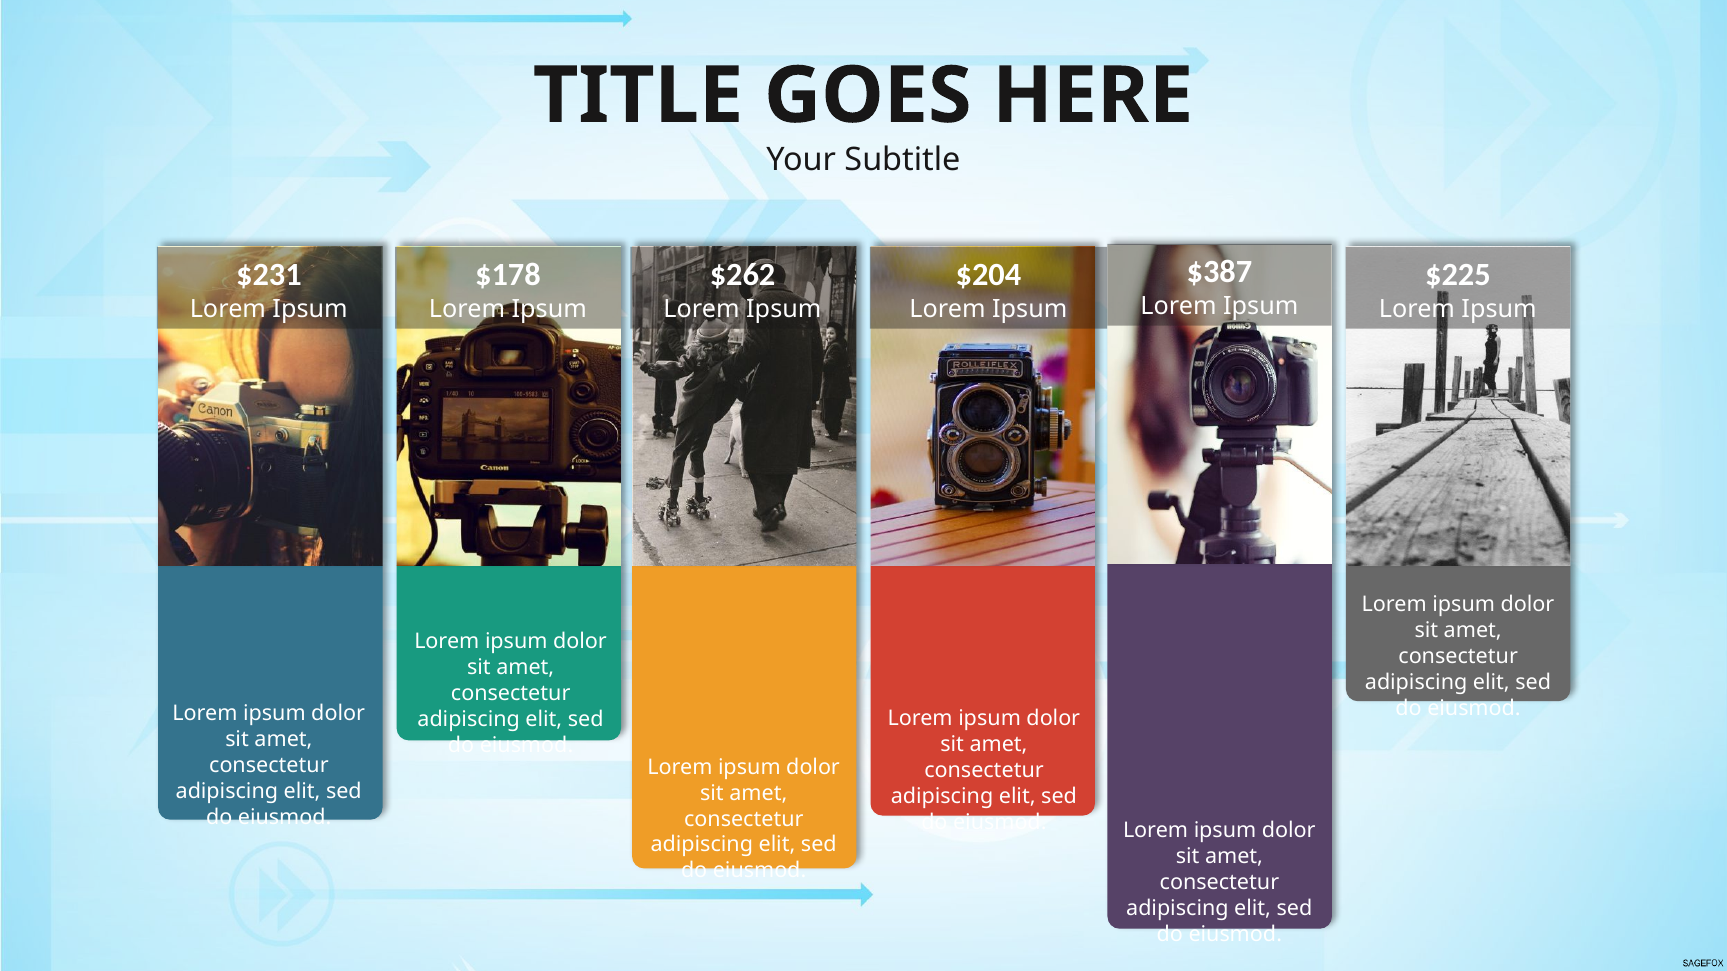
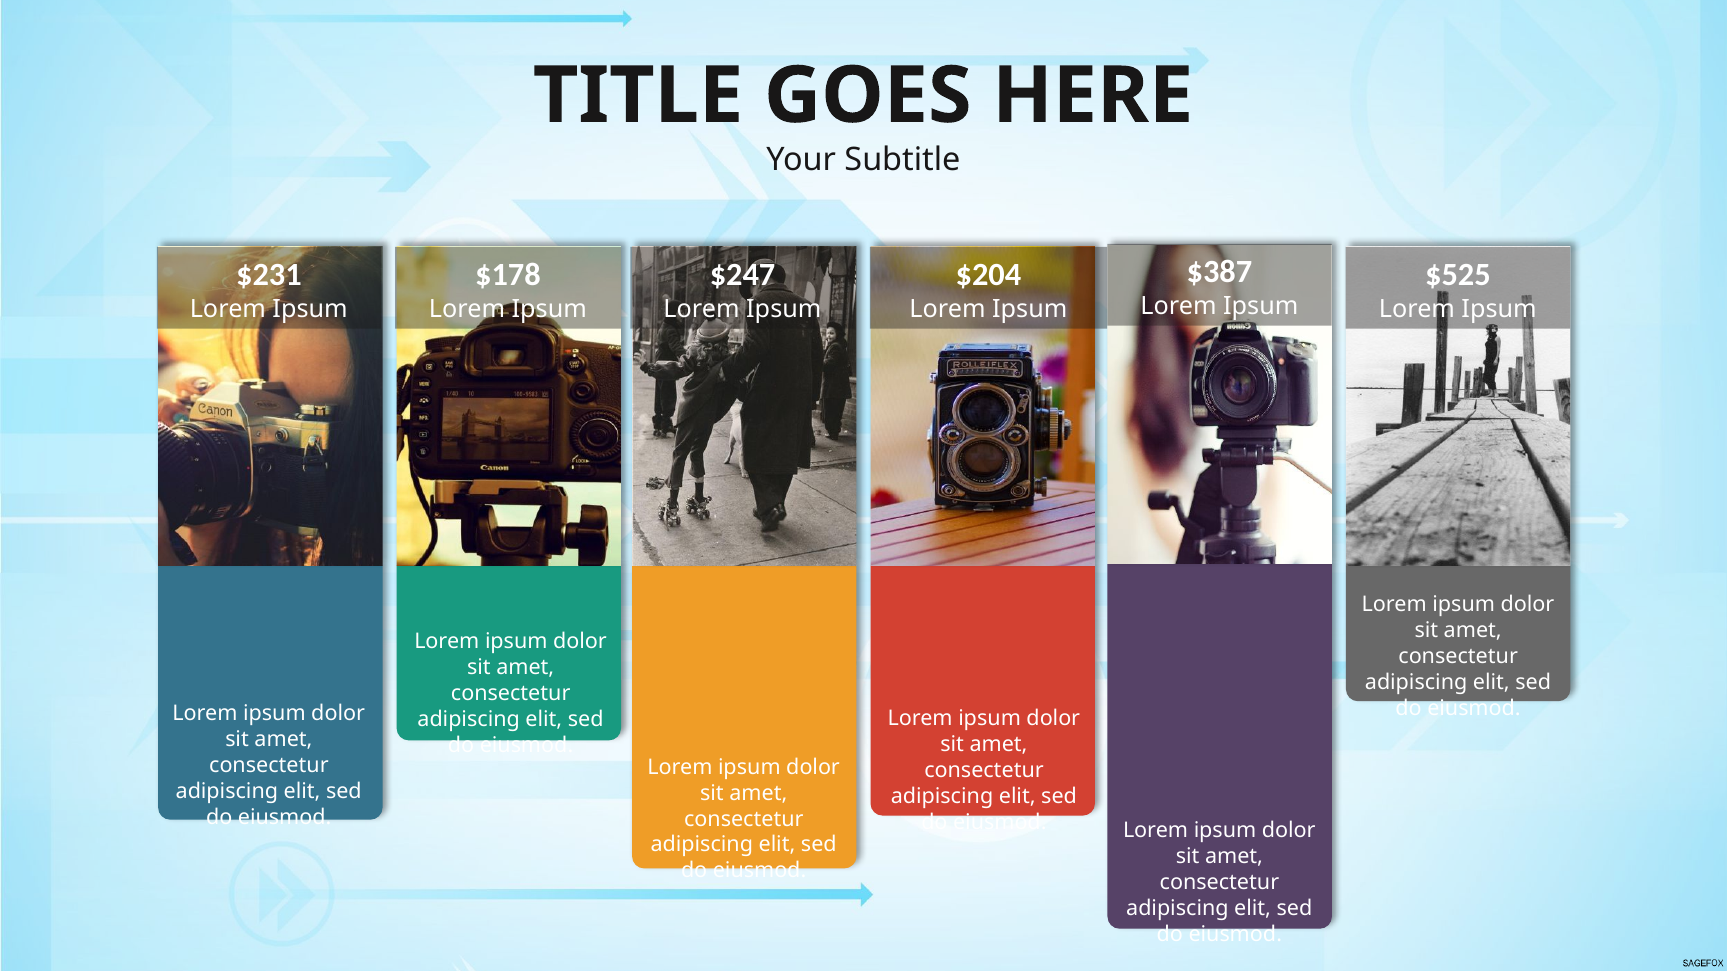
$262: $262 -> $247 (743, 275)
$225: $225 -> $525 (1458, 275)
